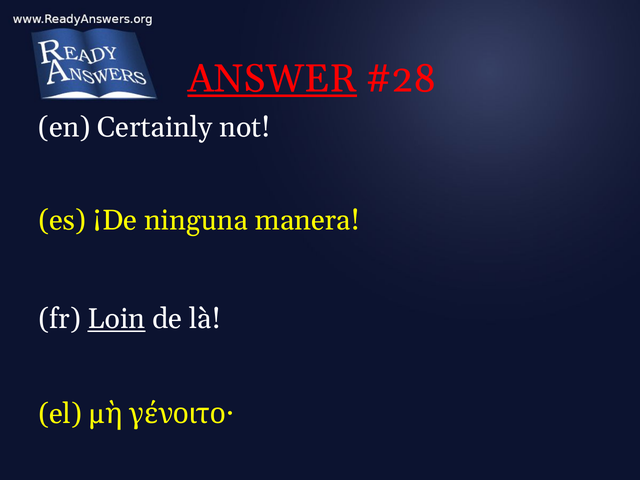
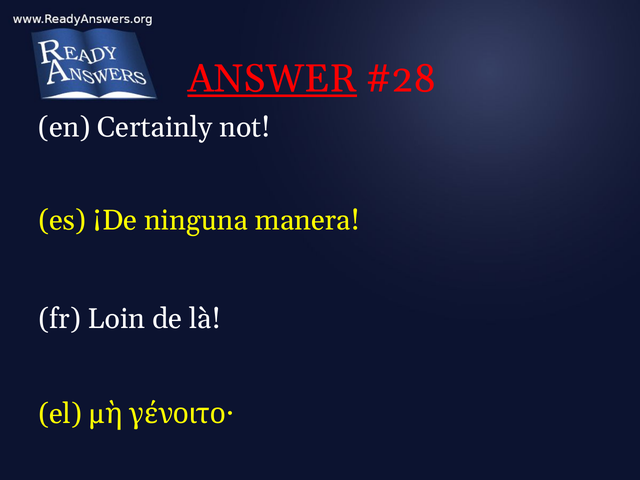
Loin underline: present -> none (116, 319)
